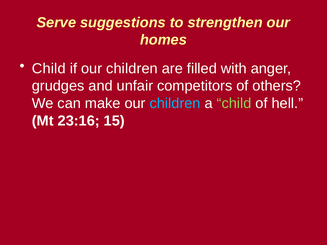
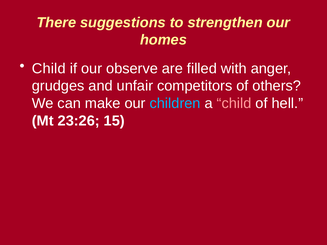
Serve: Serve -> There (56, 23)
if our children: children -> observe (132, 69)
child colour: light green -> pink (234, 103)
23:16: 23:16 -> 23:26 (79, 121)
